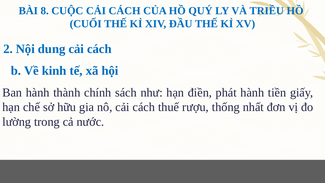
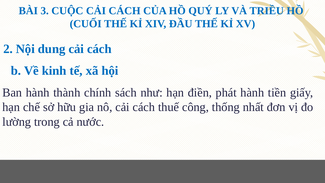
8: 8 -> 3 (45, 11)
rượu: rượu -> công (196, 107)
